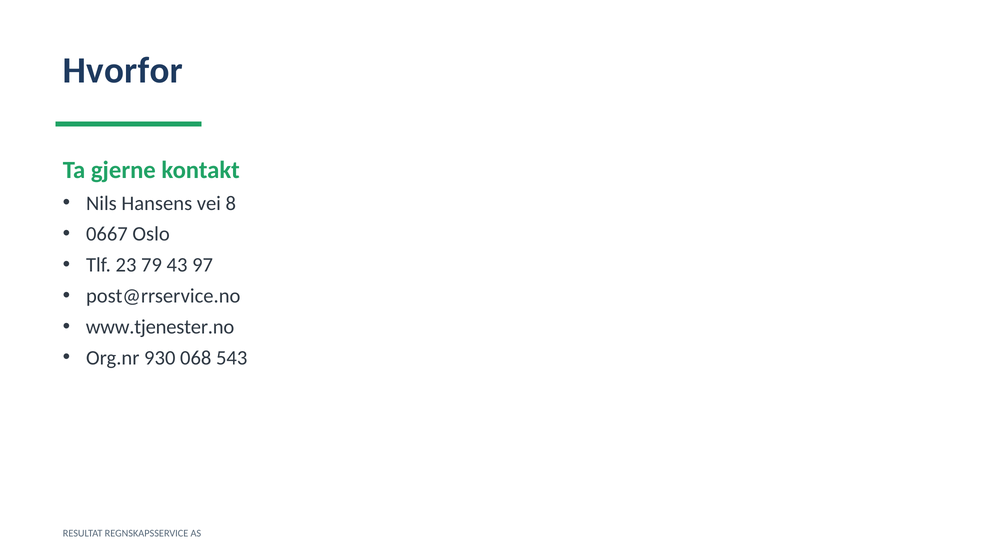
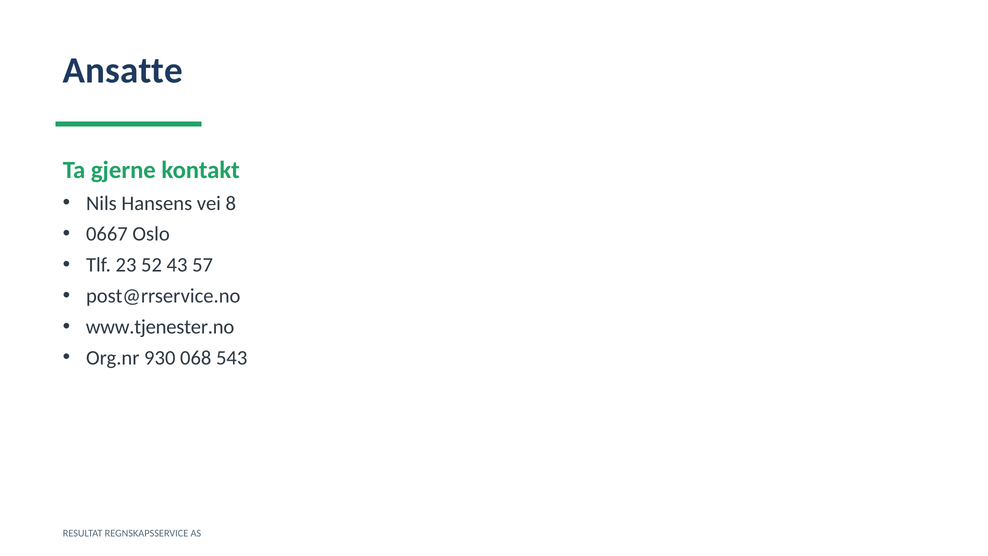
Hvorfor: Hvorfor -> Ansatte (123, 71)
79: 79 -> 52 (152, 265)
97: 97 -> 57 (203, 265)
